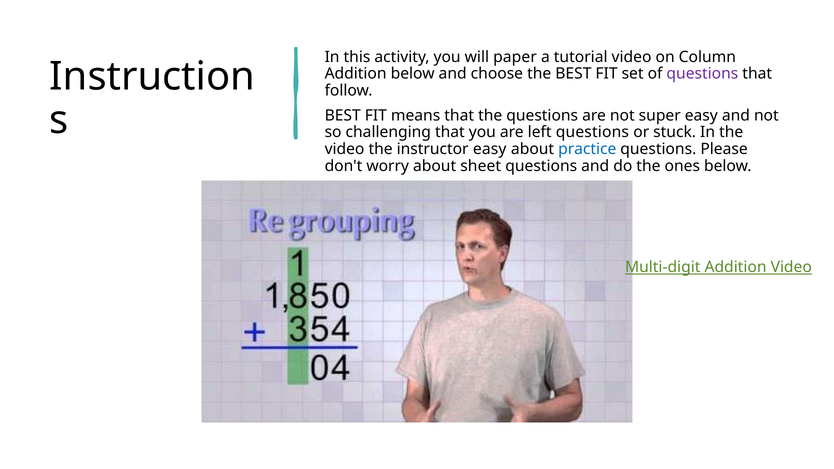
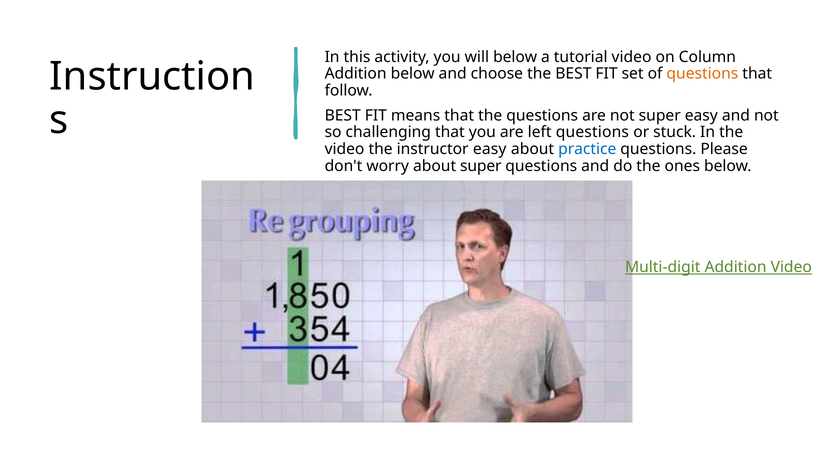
will paper: paper -> below (515, 57)
questions colour: purple -> orange (702, 74)
about sheet: sheet -> super (481, 166)
